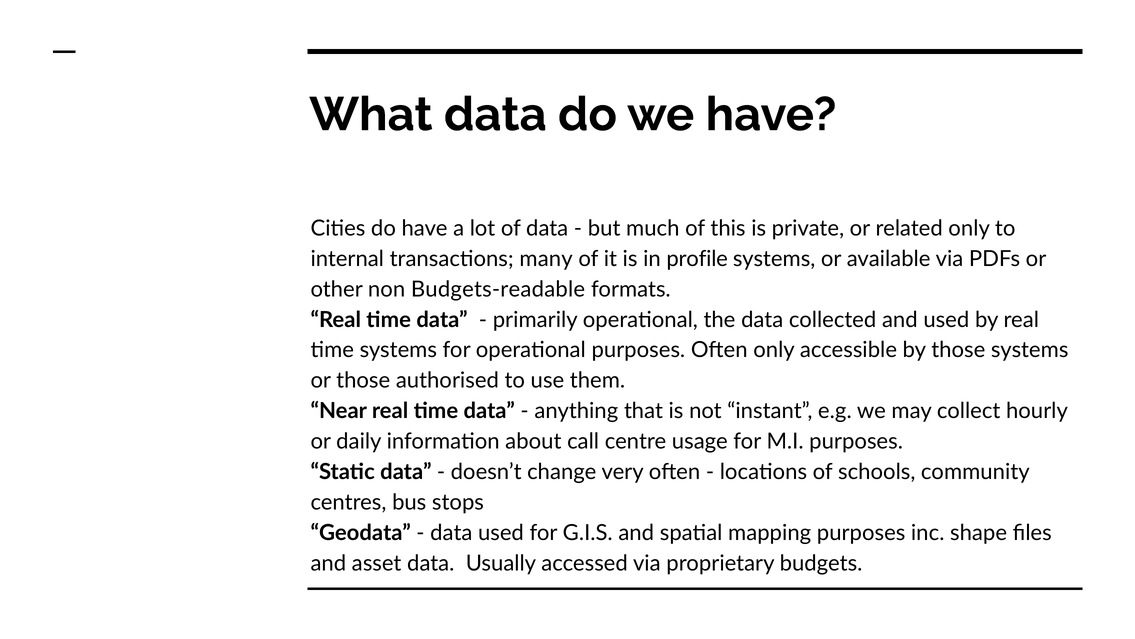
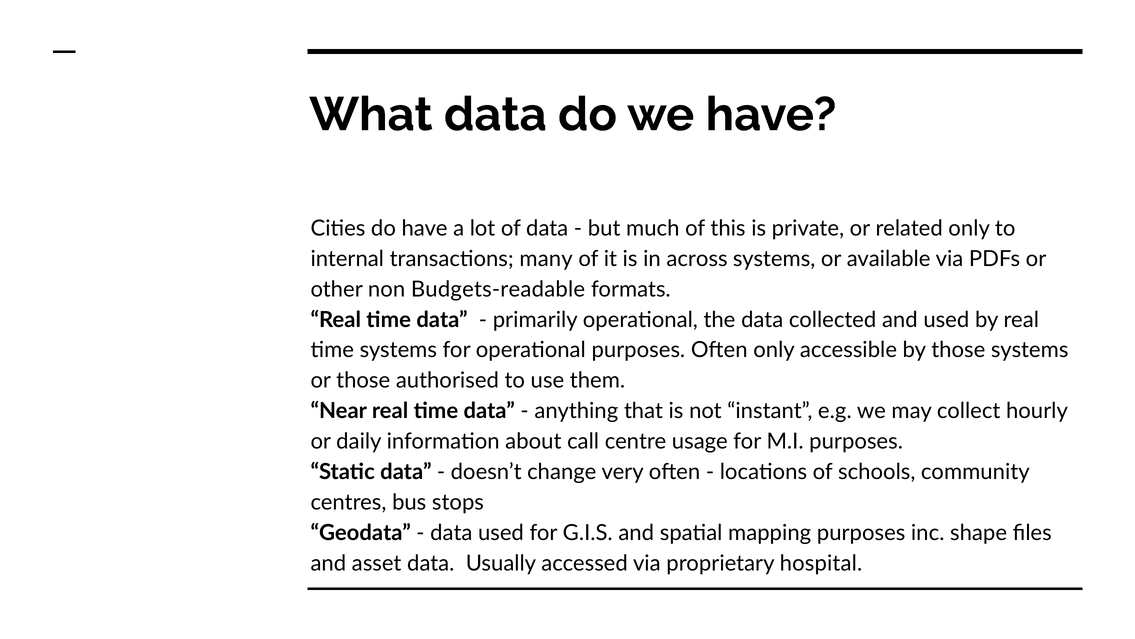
profile: profile -> across (697, 259)
budgets: budgets -> hospital (821, 563)
